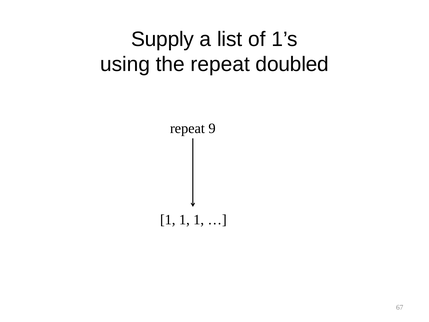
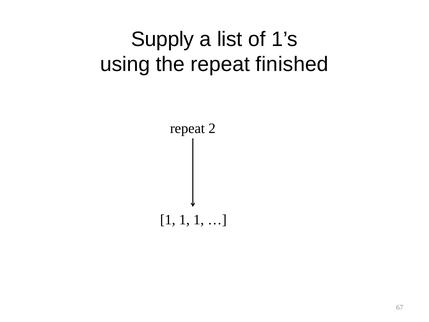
doubled: doubled -> finished (292, 64)
9: 9 -> 2 (212, 128)
